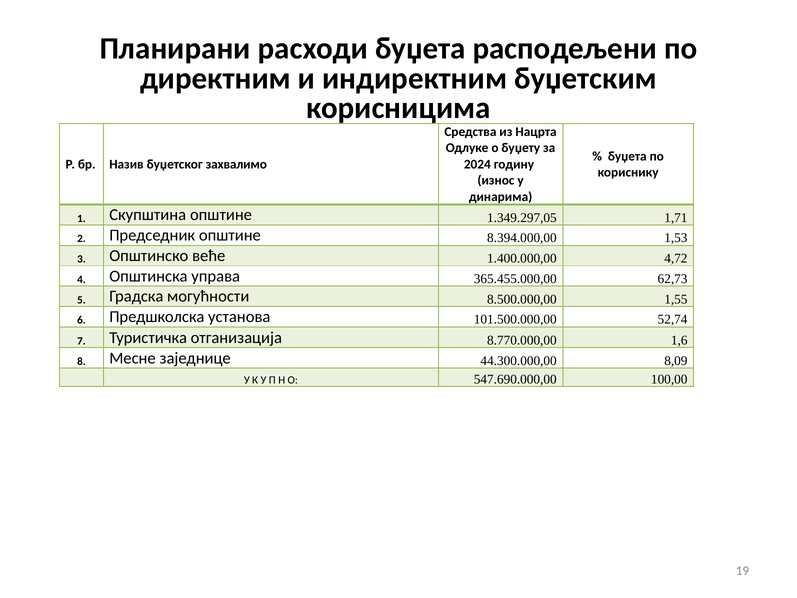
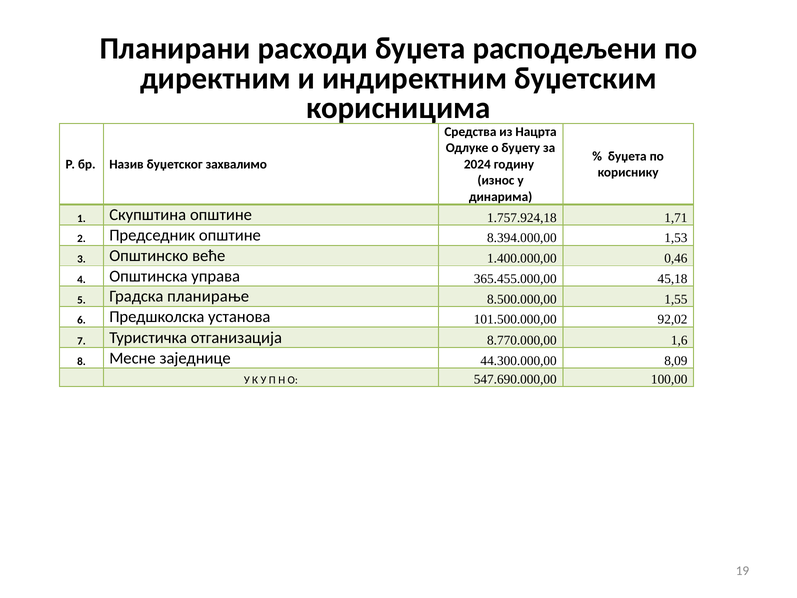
1.349.297,05: 1.349.297,05 -> 1.757.924,18 (522, 218)
4,72: 4,72 -> 0,46 (676, 258)
62,73: 62,73 -> 45,18 (673, 279)
могућности: могућности -> планирање (208, 296)
52,74: 52,74 -> 92,02 (673, 319)
